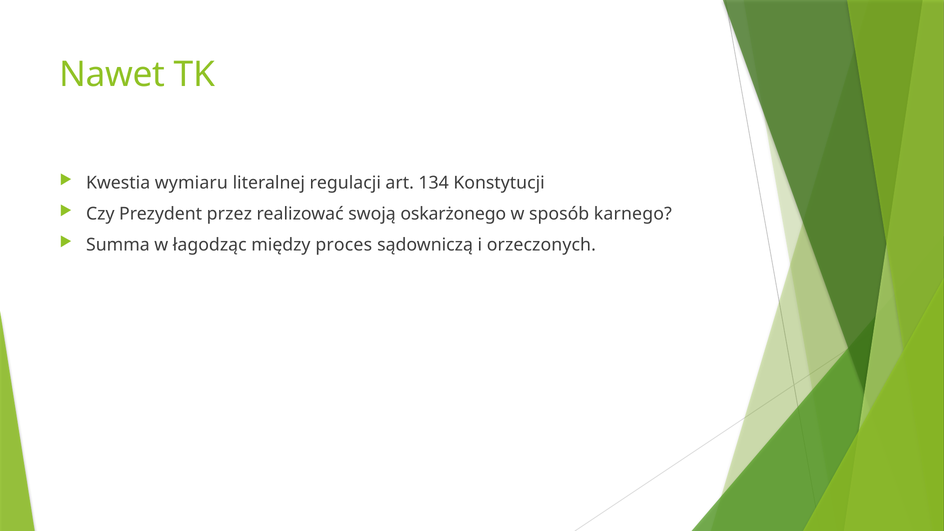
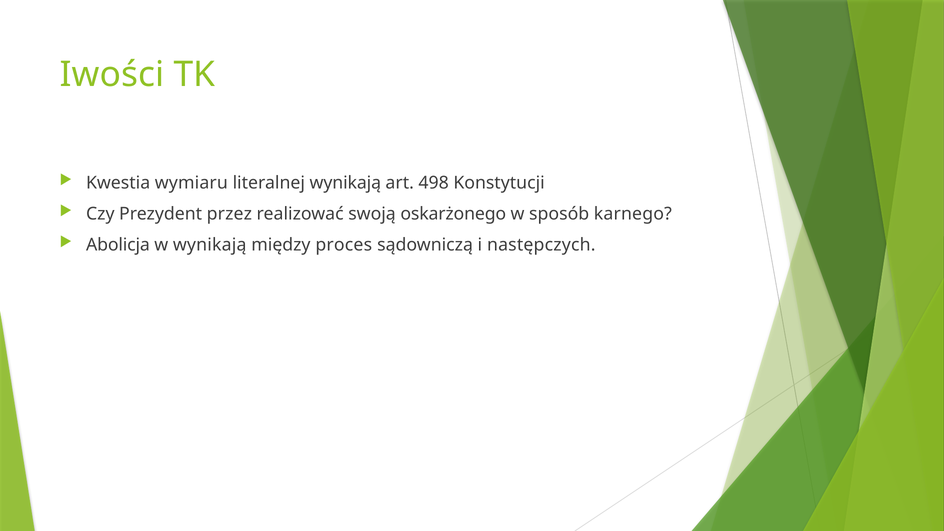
Nawet: Nawet -> Iwości (112, 74)
literalnej regulacji: regulacji -> wynikają (345, 183)
134: 134 -> 498 (434, 183)
Summa: Summa -> Abolicja (118, 245)
w łagodząc: łagodząc -> wynikają (210, 245)
orzeczonych: orzeczonych -> następczych (541, 245)
